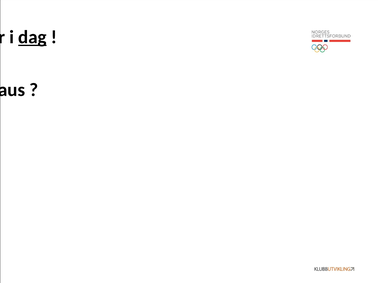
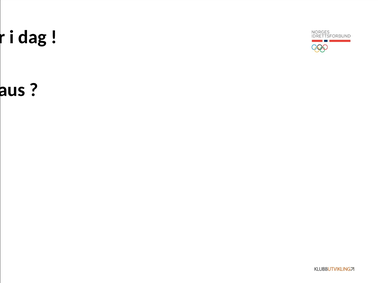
dag underline: present -> none (32, 37)
